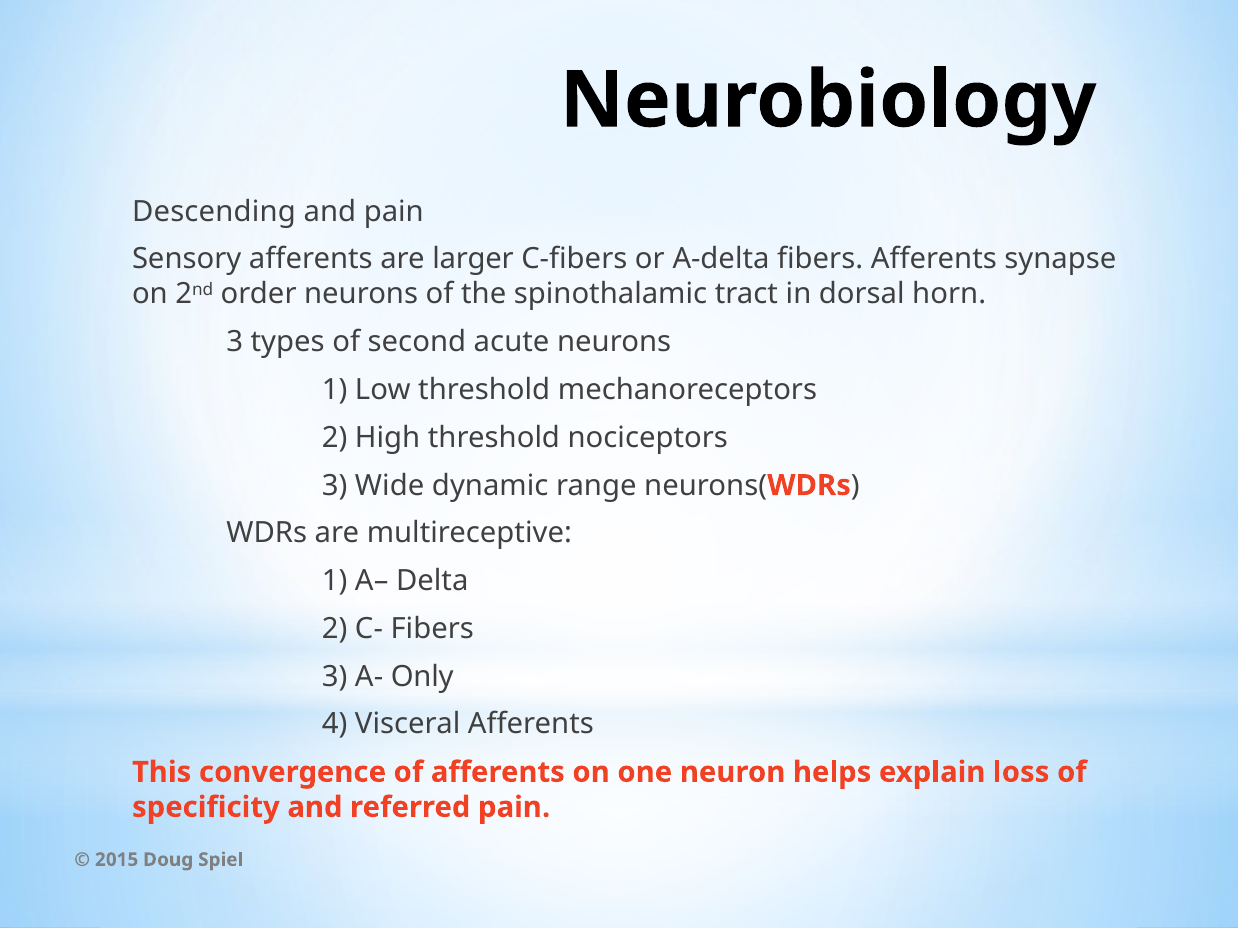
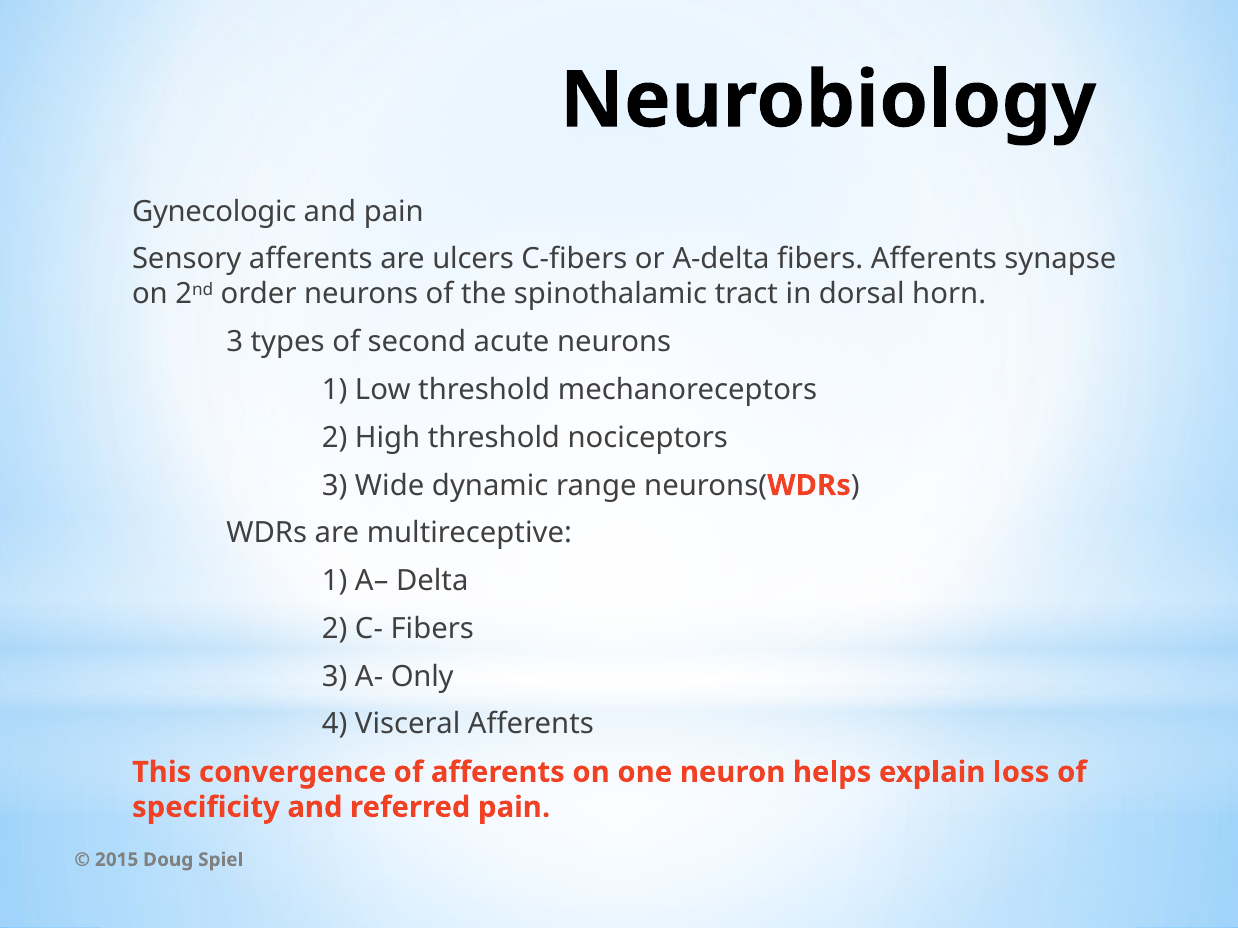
Descending: Descending -> Gynecologic (214, 211)
larger: larger -> ulcers (473, 259)
